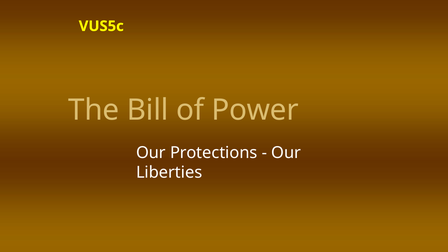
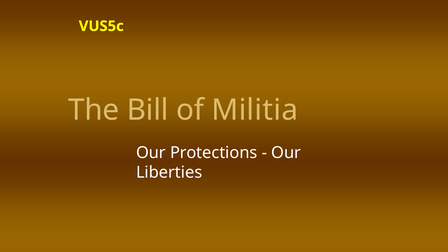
Power: Power -> Militia (255, 110)
